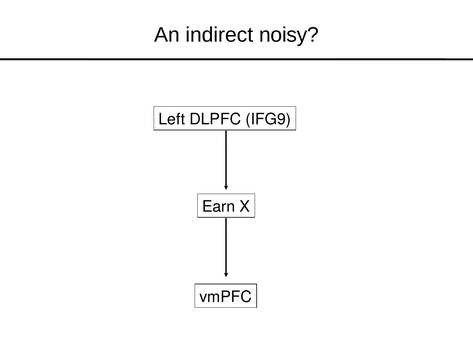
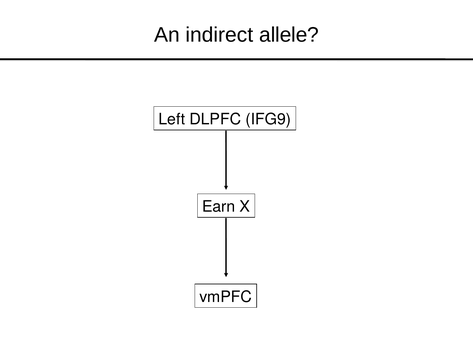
noisy: noisy -> allele (289, 35)
